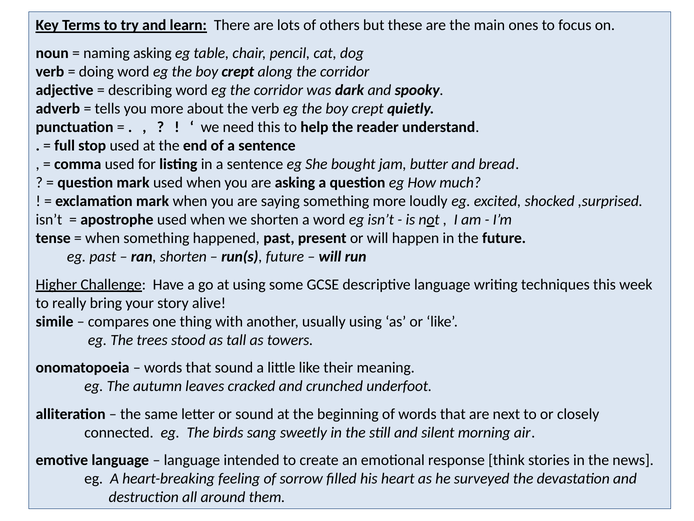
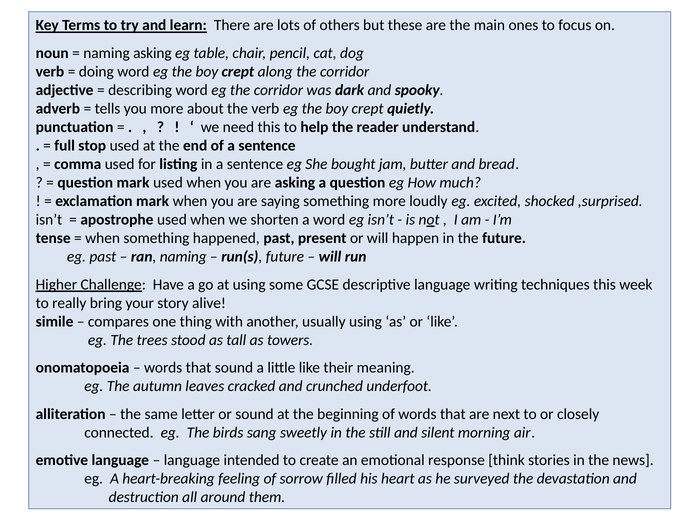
ran shorten: shorten -> naming (183, 256)
